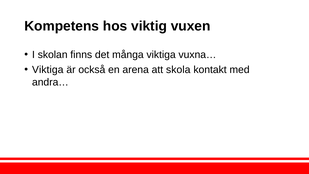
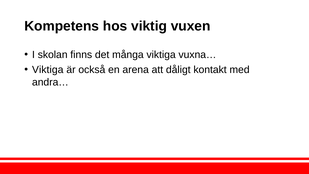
skola: skola -> dåligt (178, 70)
